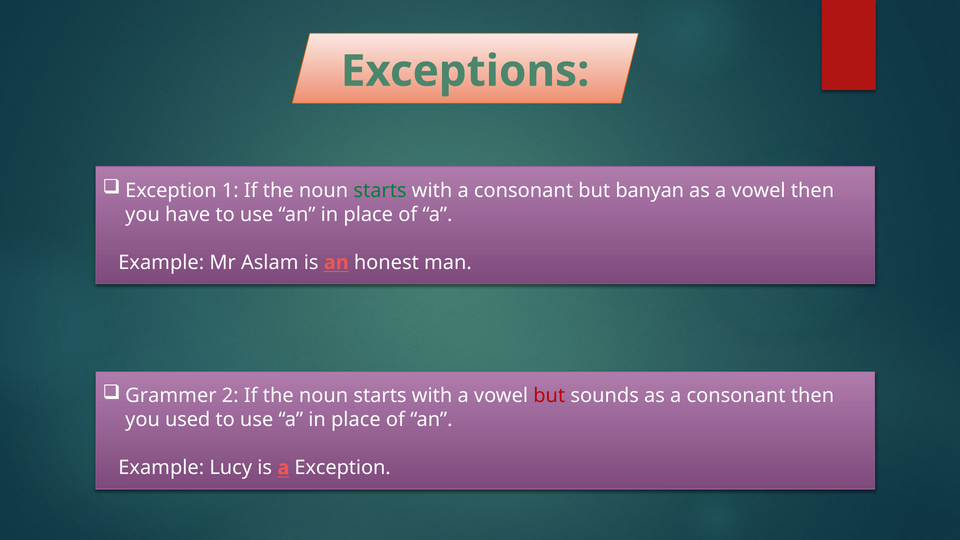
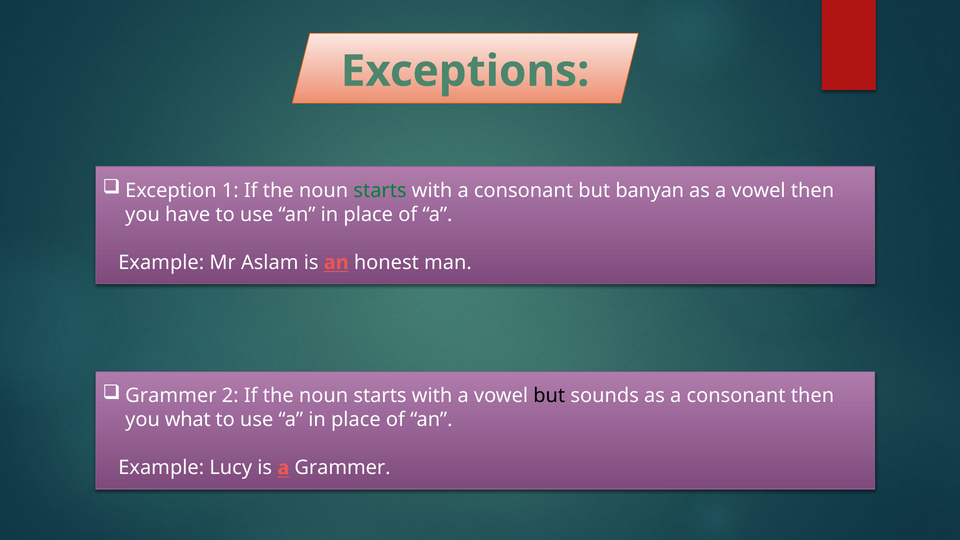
but colour: red -> black (549, 396)
used: used -> what (188, 420)
a Exception: Exception -> Grammer (343, 468)
